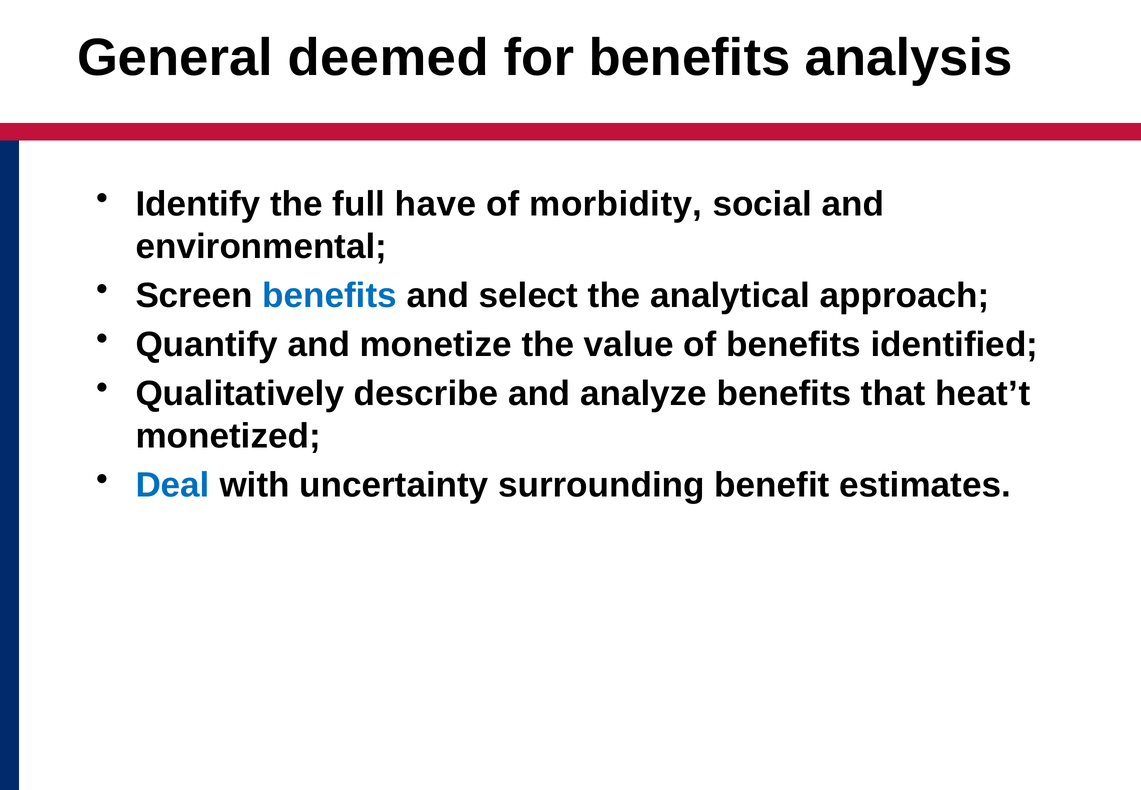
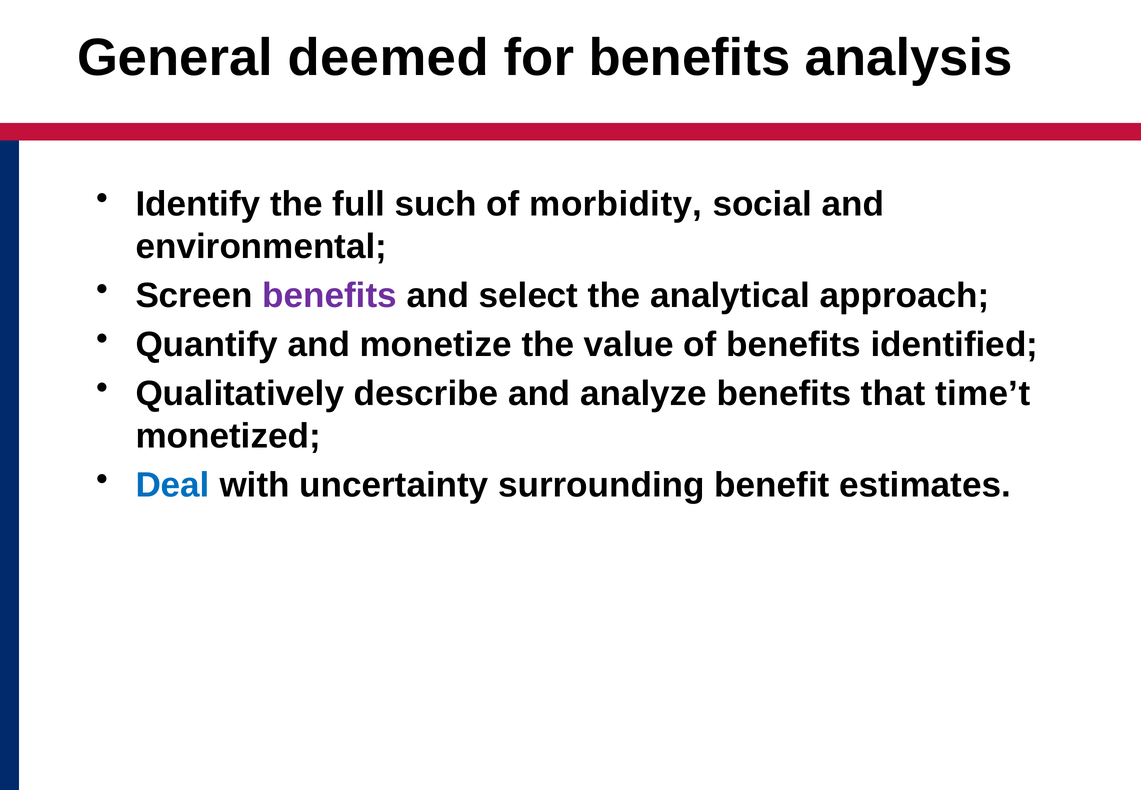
have: have -> such (436, 204)
benefits colour: blue -> purple (330, 296)
heat’t: heat’t -> time’t (983, 394)
